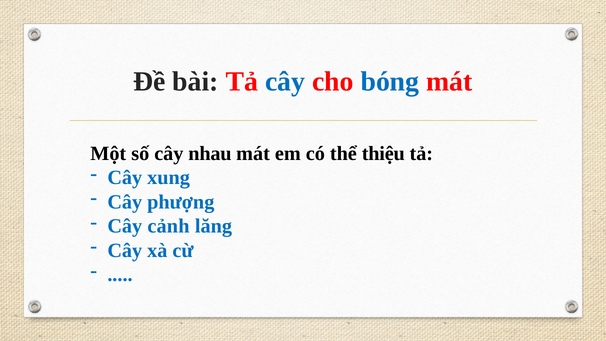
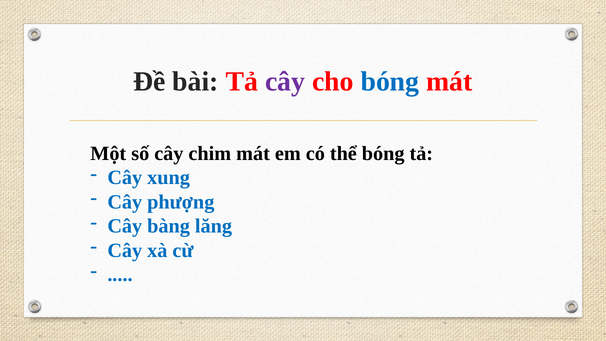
cây colour: blue -> purple (285, 82)
nhau: nhau -> chim (210, 153)
thể thiệu: thiệu -> bóng (383, 153)
cảnh: cảnh -> bàng (169, 226)
